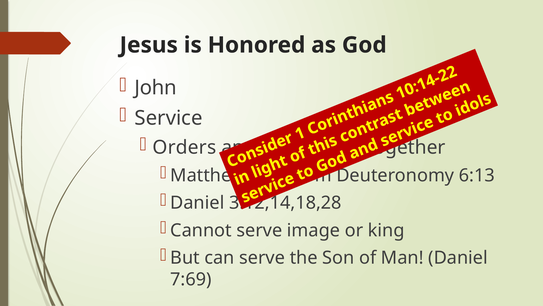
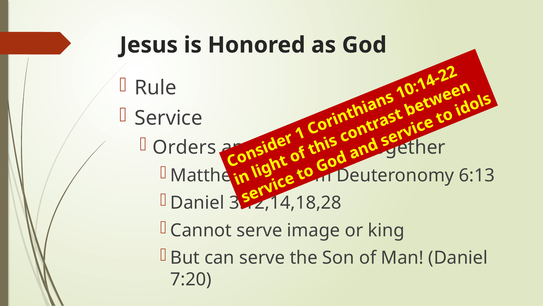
John: John -> Rule (156, 88)
7:69: 7:69 -> 7:20 (191, 279)
